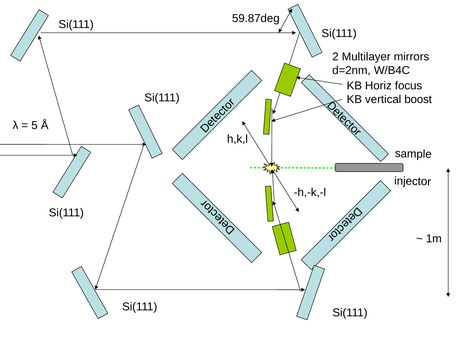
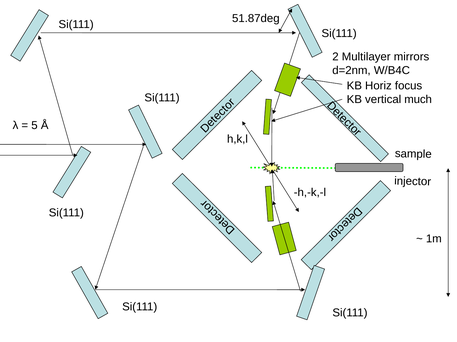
59.87deg: 59.87deg -> 51.87deg (256, 18)
boost: boost -> much (418, 100)
